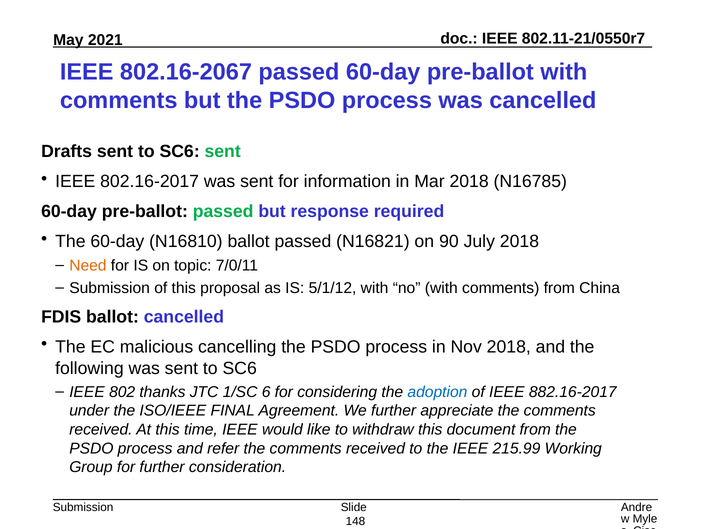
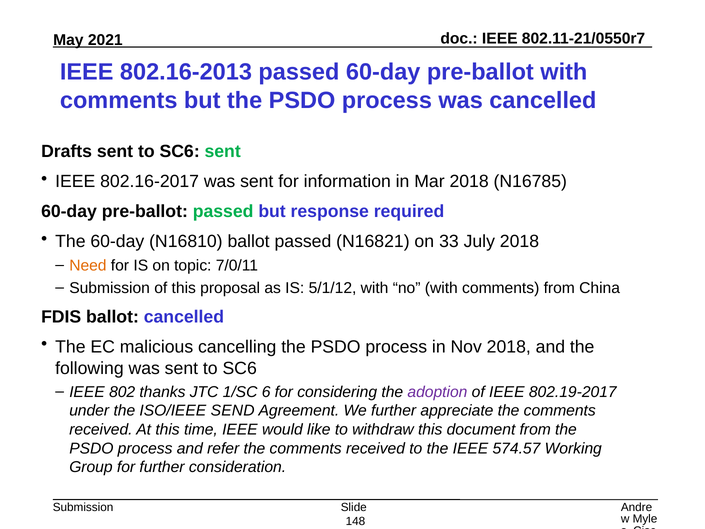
802.16-2067: 802.16-2067 -> 802.16-2013 (186, 72)
90: 90 -> 33 (449, 242)
adoption colour: blue -> purple (437, 392)
882.16-2017: 882.16-2017 -> 802.19-2017 (573, 392)
FINAL: FINAL -> SEND (233, 411)
215.99: 215.99 -> 574.57 (516, 448)
